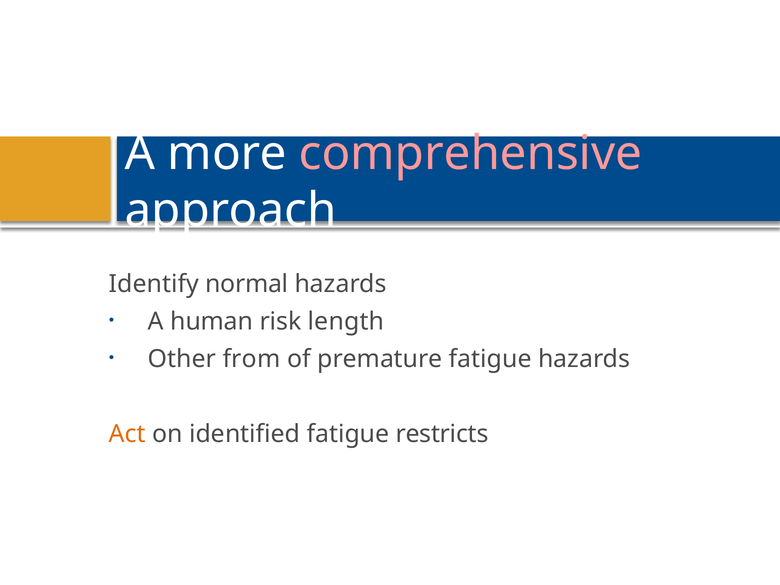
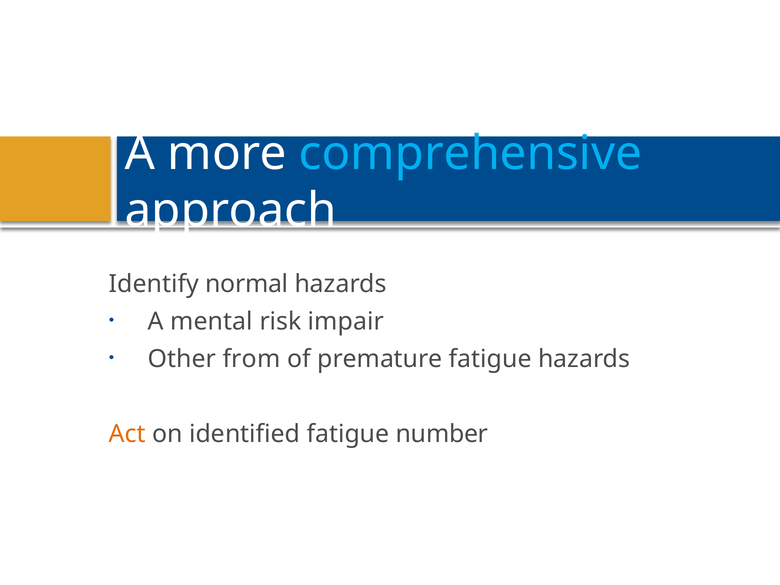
comprehensive colour: pink -> light blue (470, 153)
human: human -> mental (212, 321)
length: length -> impair (346, 321)
restricts: restricts -> number (442, 434)
